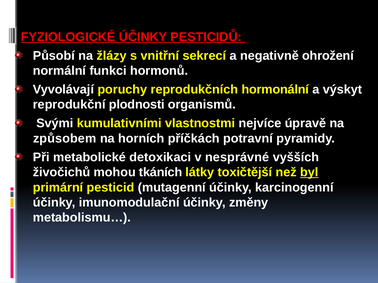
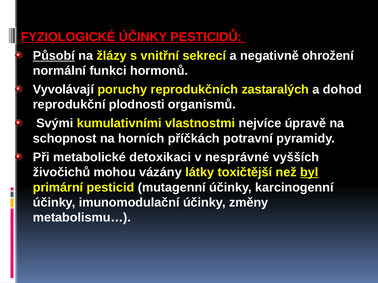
Působí underline: none -> present (54, 56)
hormonální: hormonální -> zastaralých (275, 90)
výskyt: výskyt -> dohod (342, 90)
způsobem: způsobem -> schopnost (65, 139)
tkáních: tkáních -> vázány (160, 173)
